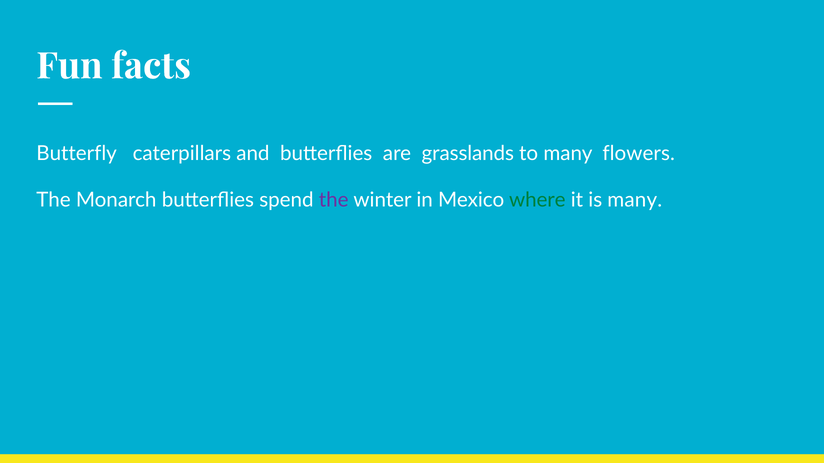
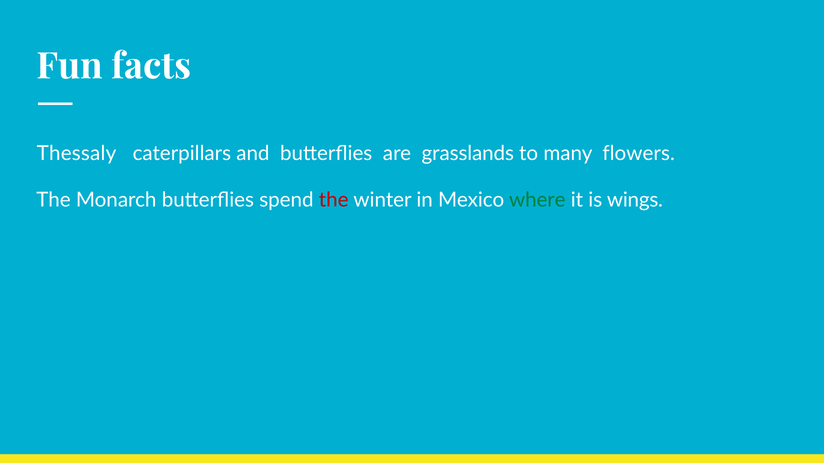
Butterfly: Butterfly -> Thessaly (76, 153)
the colour: purple -> red (334, 200)
is many: many -> wings (635, 200)
